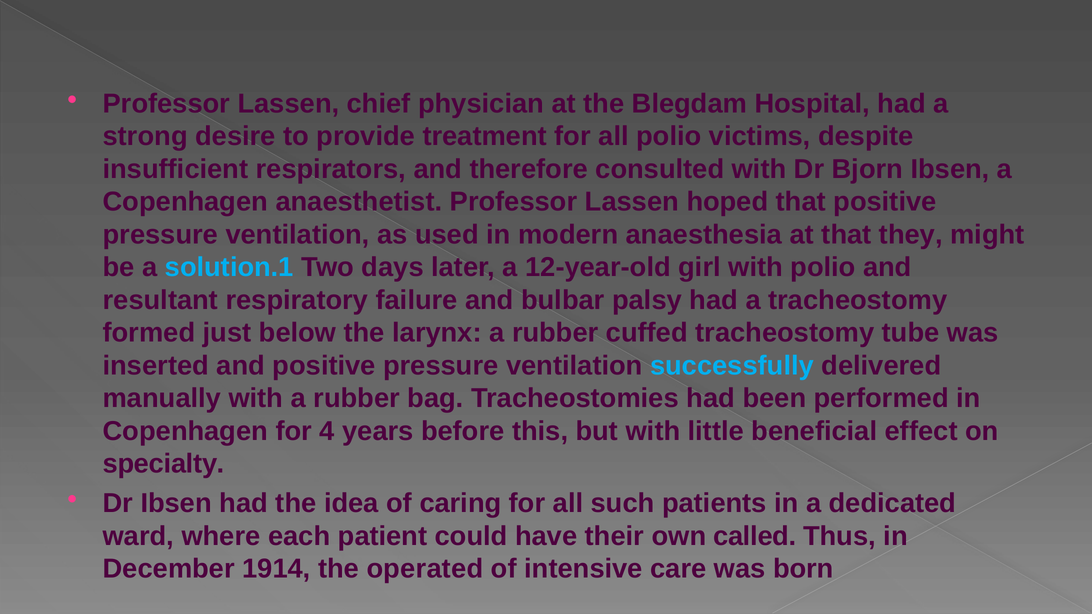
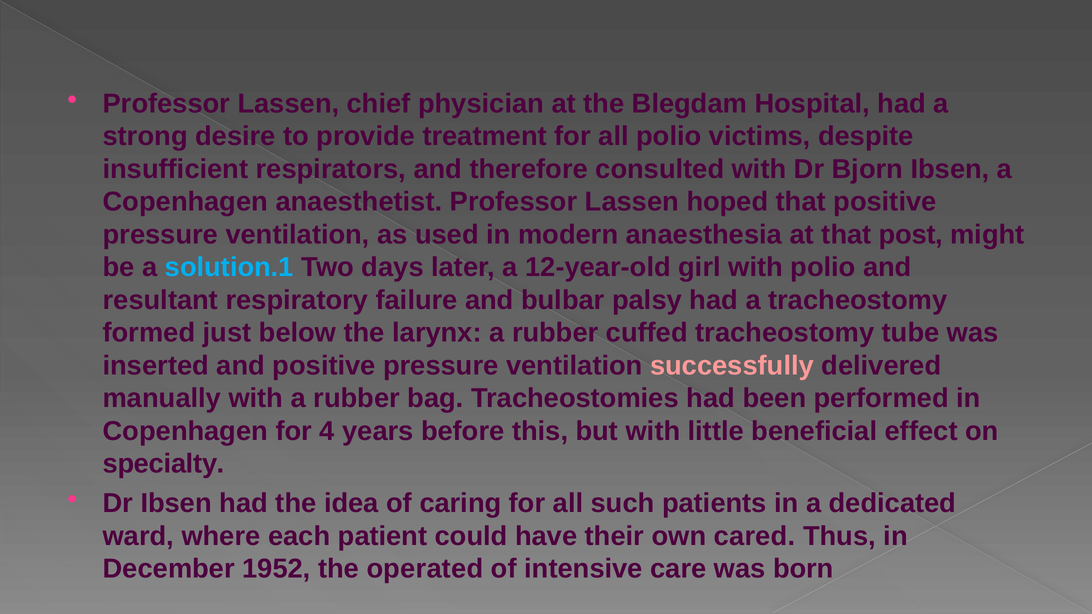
they: they -> post (911, 235)
successfully colour: light blue -> pink (732, 366)
called: called -> cared (754, 536)
1914: 1914 -> 1952 (276, 569)
